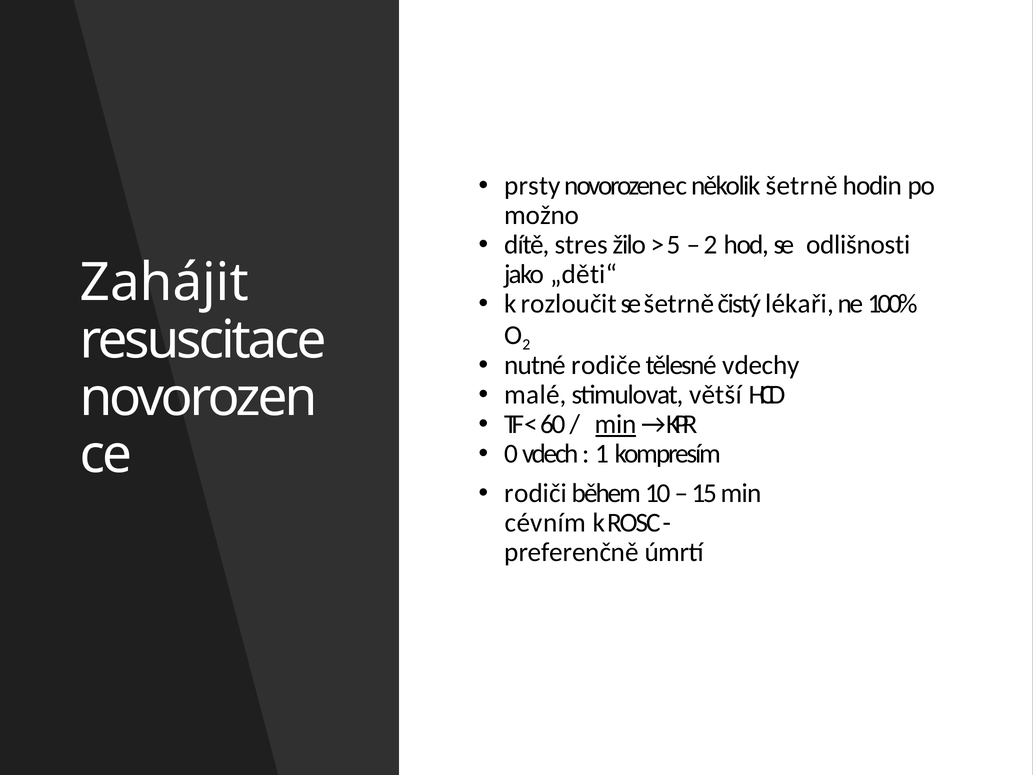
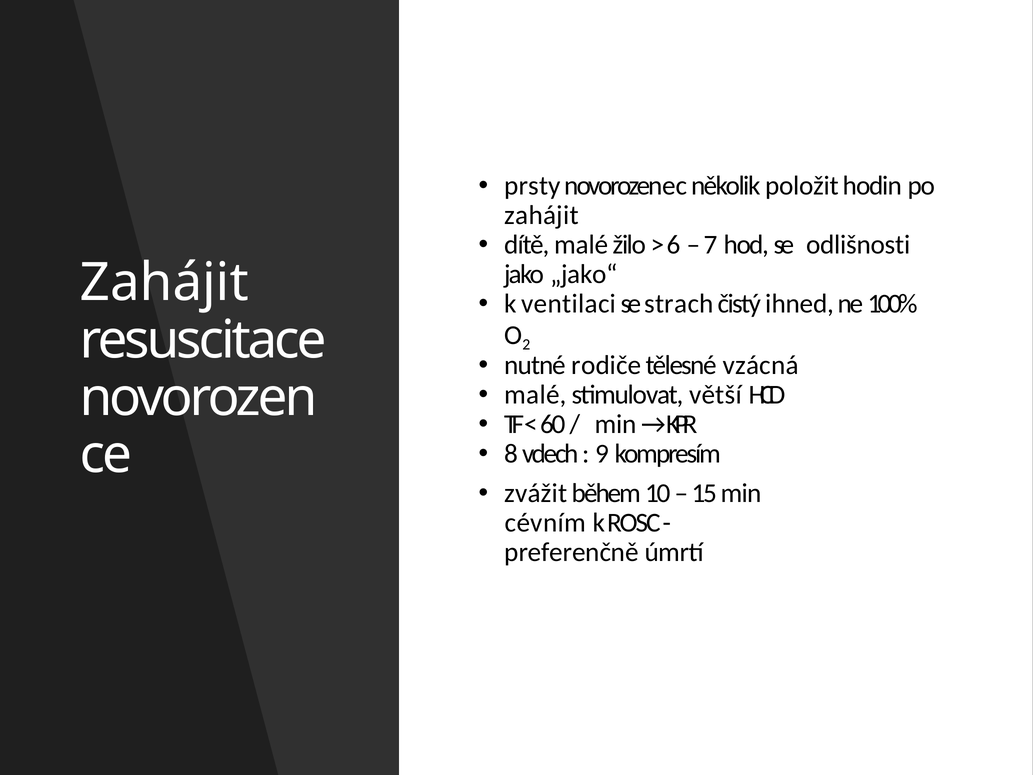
několik šetrně: šetrně -> položit (802, 186)
možno: možno -> zahájit (542, 215)
dítě stres: stres -> malé (581, 245)
5: 5 -> 6 (674, 245)
2: 2 -> 7 (711, 245)
„děti“: „děti“ -> „jako“ (584, 274)
rozloučit: rozloučit -> ventilaci (569, 304)
se šetrně: šetrně -> strach (679, 304)
lékaři: lékaři -> ihned (800, 304)
vdechy: vdechy -> vzácná (761, 365)
min underline: present -> none (616, 424)
0: 0 -> 8 (511, 454)
1: 1 -> 9 (602, 454)
rodiči: rodiči -> zvážit (536, 493)
